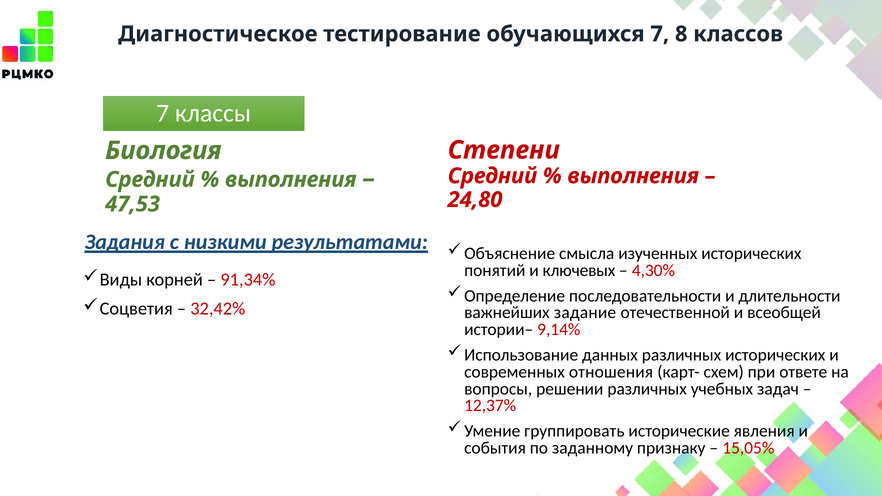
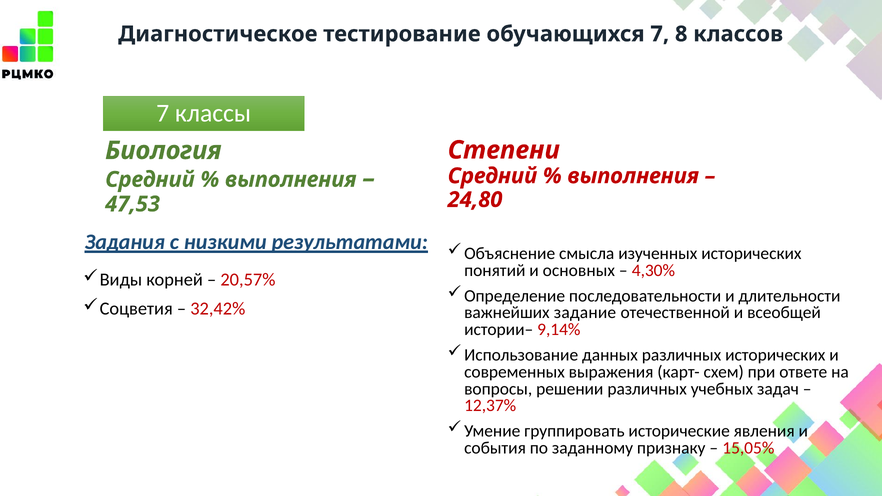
ключевых: ключевых -> основных (579, 271)
91,34%: 91,34% -> 20,57% (248, 280)
отношения: отношения -> выражения (611, 372)
